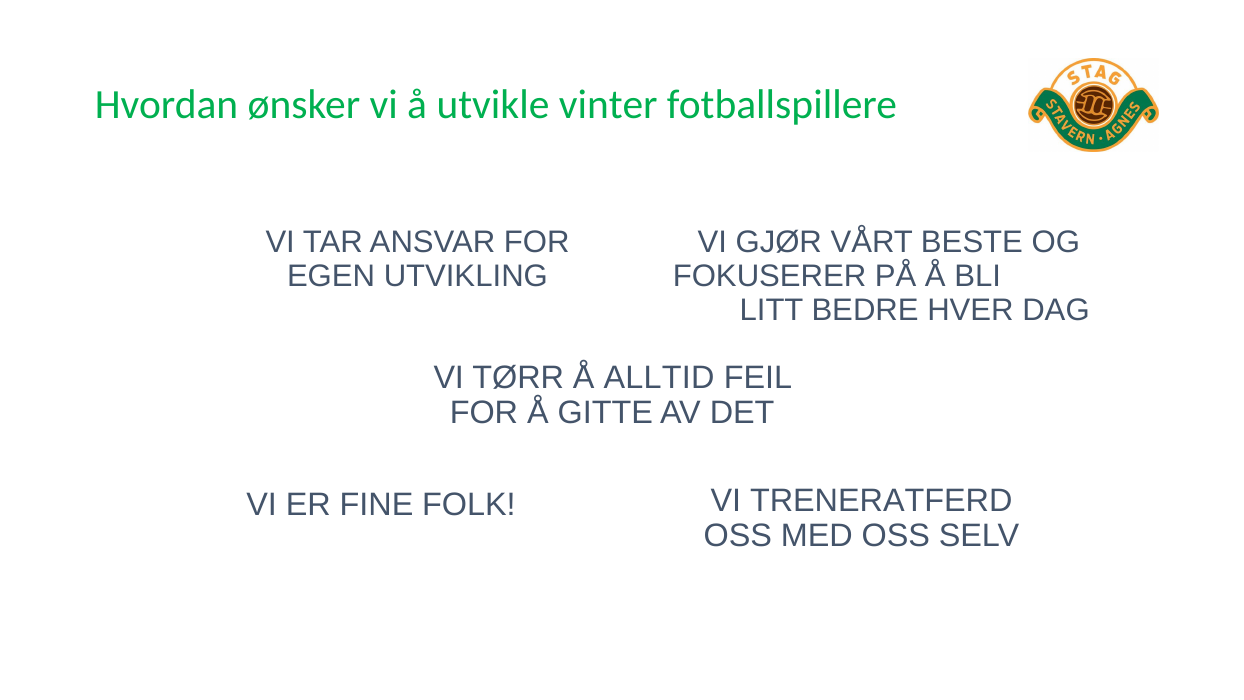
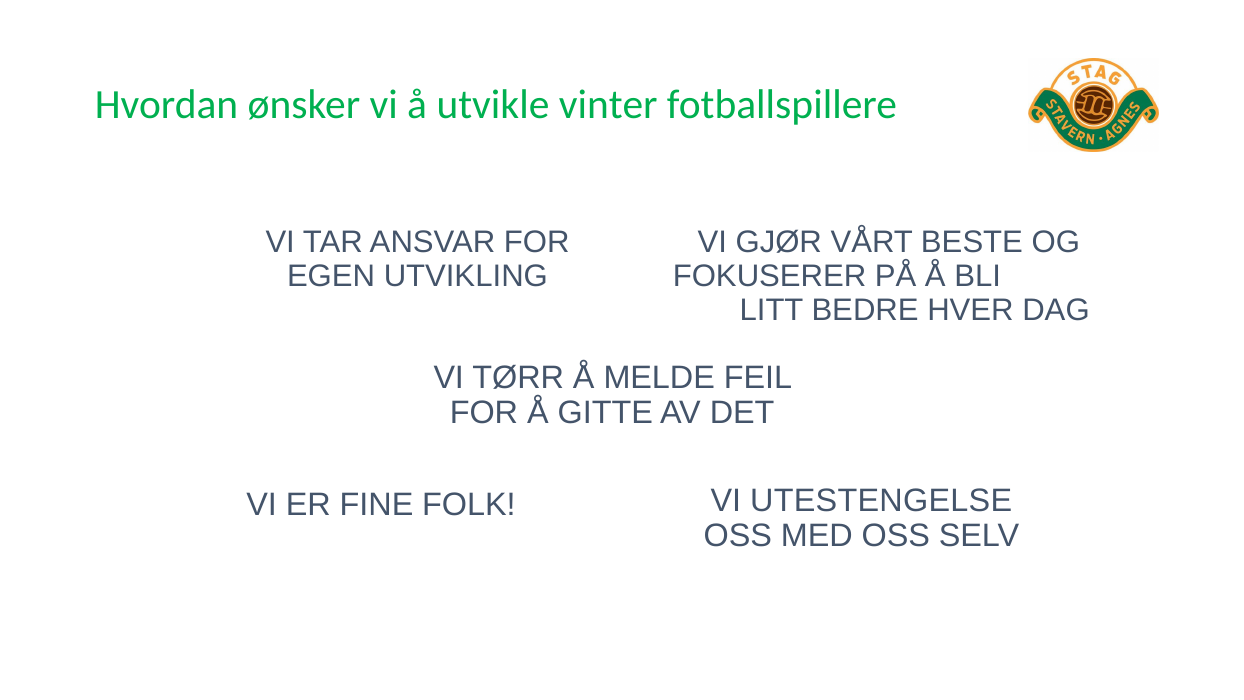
ALLTID: ALLTID -> MELDE (659, 378)
TRENERATFERD: TRENERATFERD -> UTESTENGELSE (881, 500)
